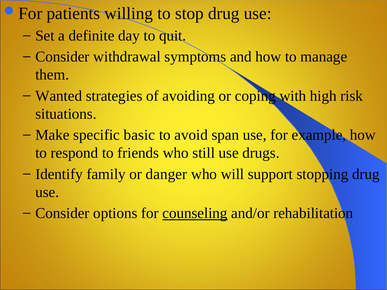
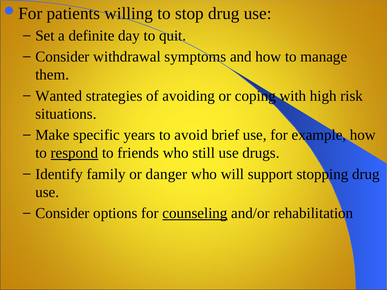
basic: basic -> years (139, 135)
span: span -> brief (225, 135)
respond underline: none -> present (74, 153)
